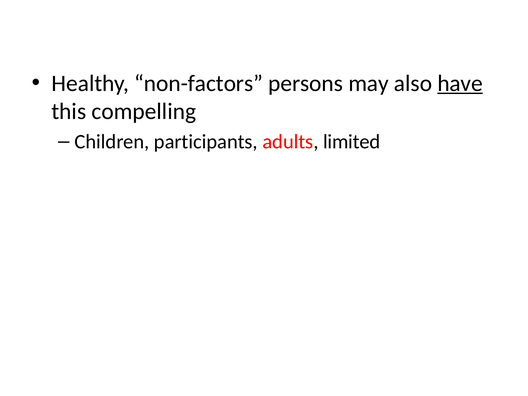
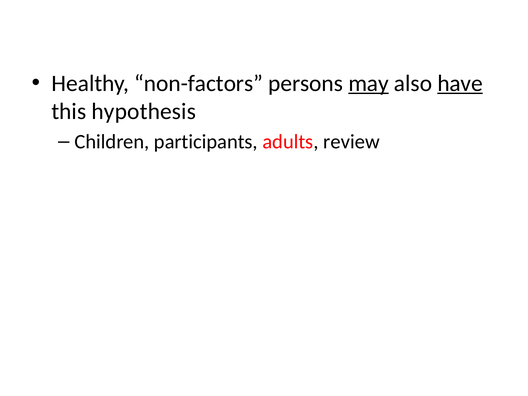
may underline: none -> present (369, 83)
compelling: compelling -> hypothesis (144, 112)
limited: limited -> review (352, 142)
